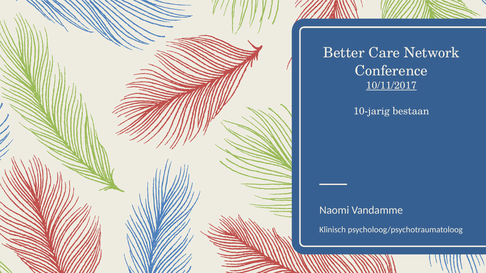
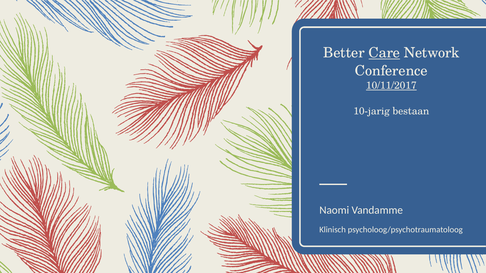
Care underline: none -> present (384, 53)
